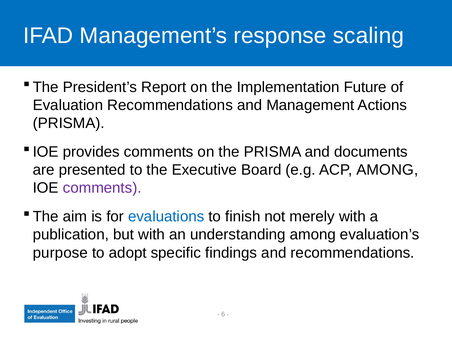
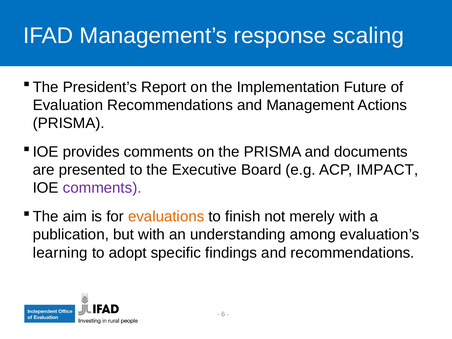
ACP AMONG: AMONG -> IMPACT (387, 170)
evaluations colour: blue -> orange (166, 217)
purpose: purpose -> learning (60, 253)
